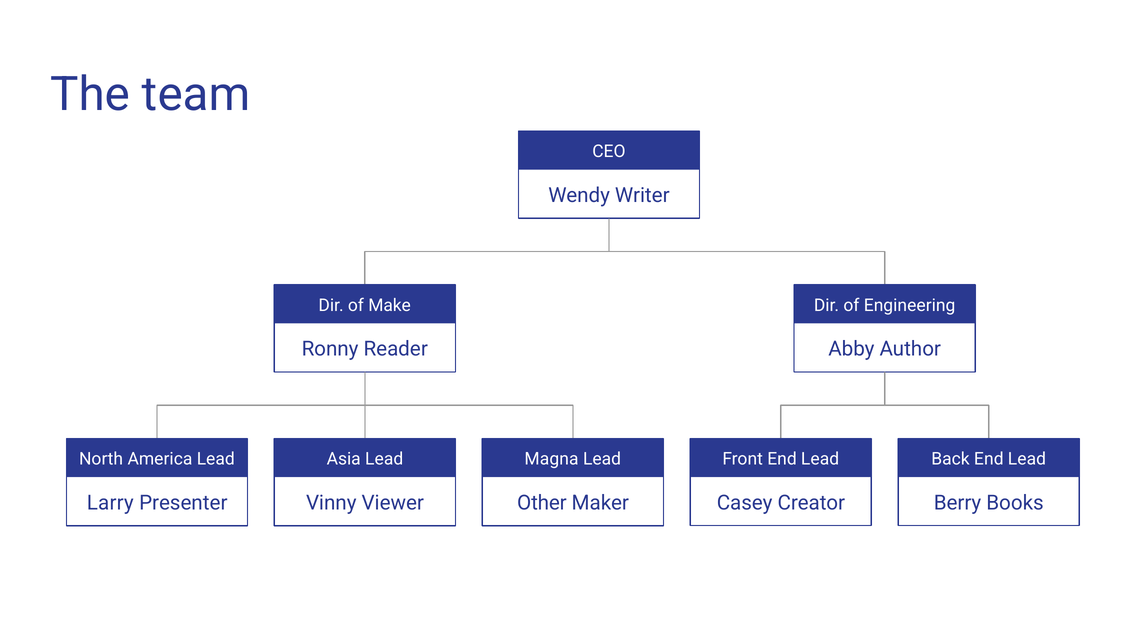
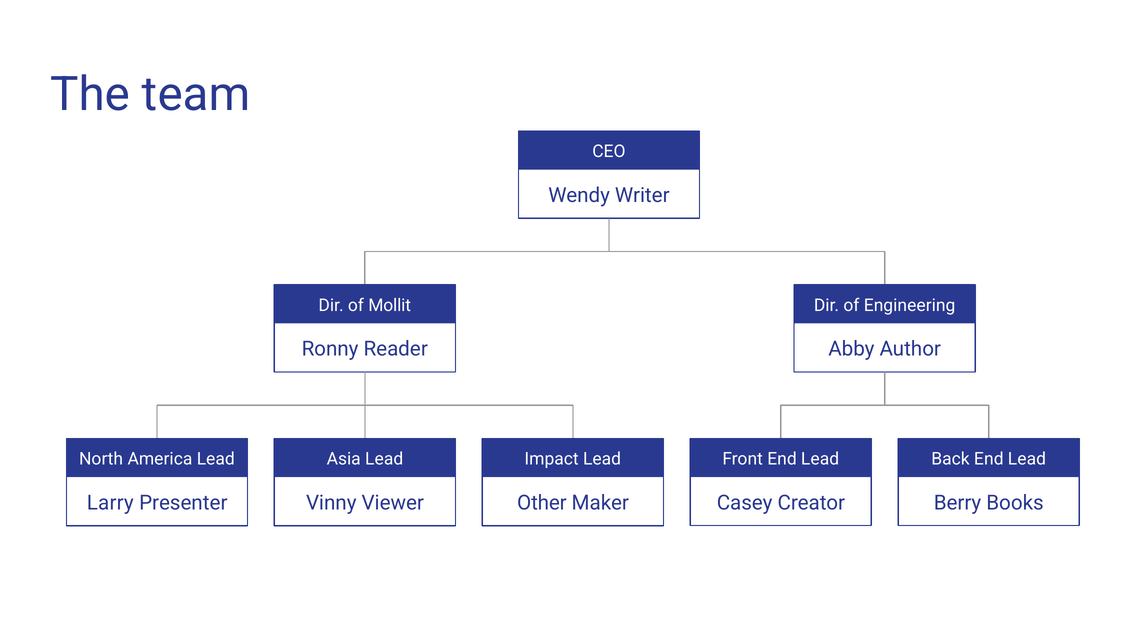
Make: Make -> Mollit (390, 305)
Magna: Magna -> Impact (552, 459)
